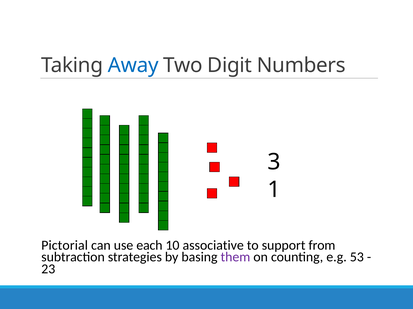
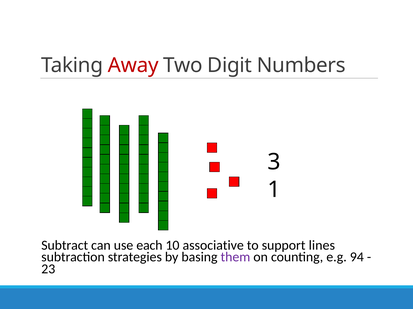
Away colour: blue -> red (133, 65)
Pictorial: Pictorial -> Subtract (65, 246)
from: from -> lines (322, 246)
53: 53 -> 94 (357, 258)
